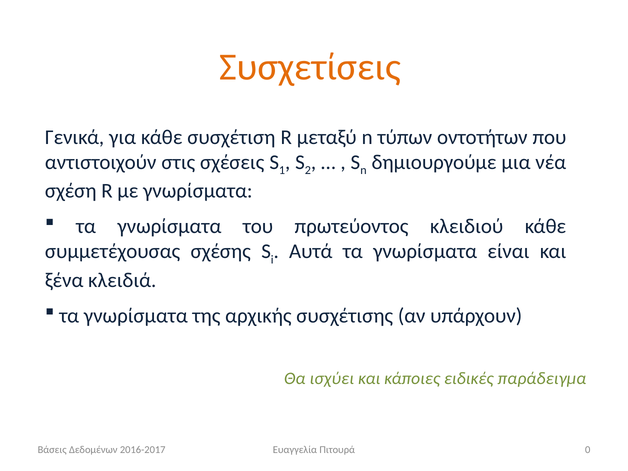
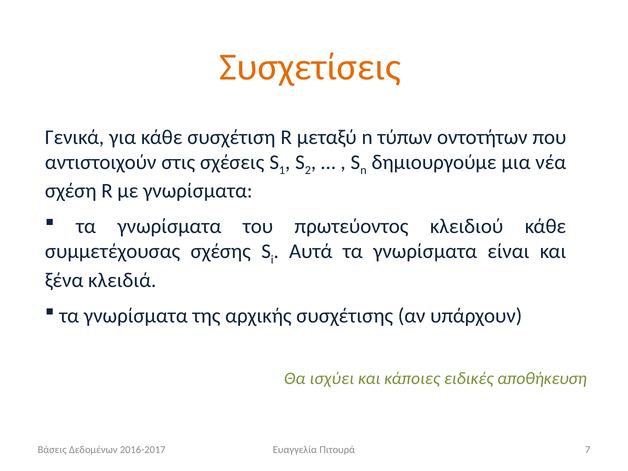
παράδειγμα: παράδειγμα -> αποθήκευση (542, 378)
0: 0 -> 7 (588, 450)
